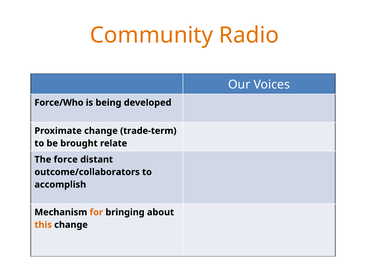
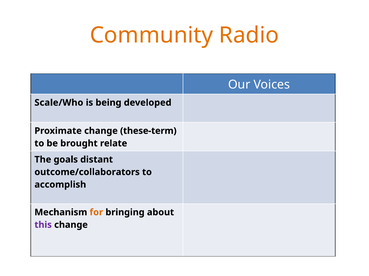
Force/Who: Force/Who -> Scale/Who (59, 103)
trade-term: trade-term -> these-term (148, 131)
force: force -> goals (66, 160)
this colour: orange -> purple (43, 225)
